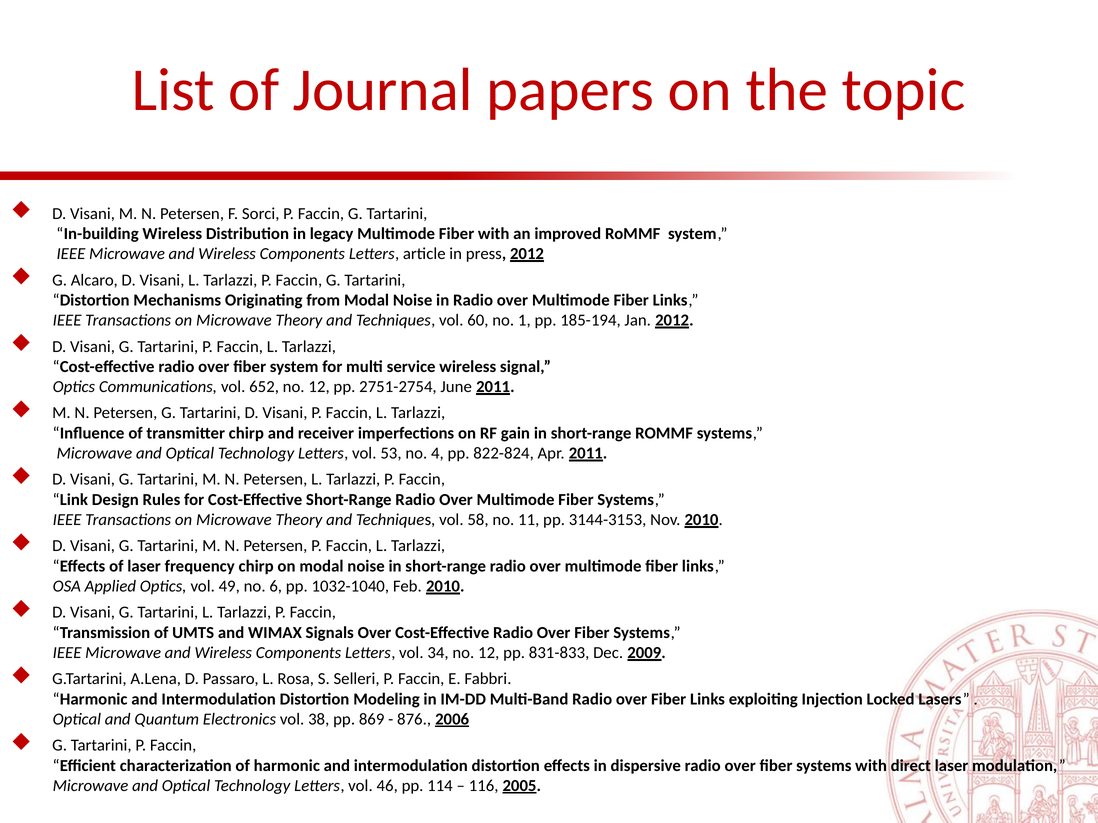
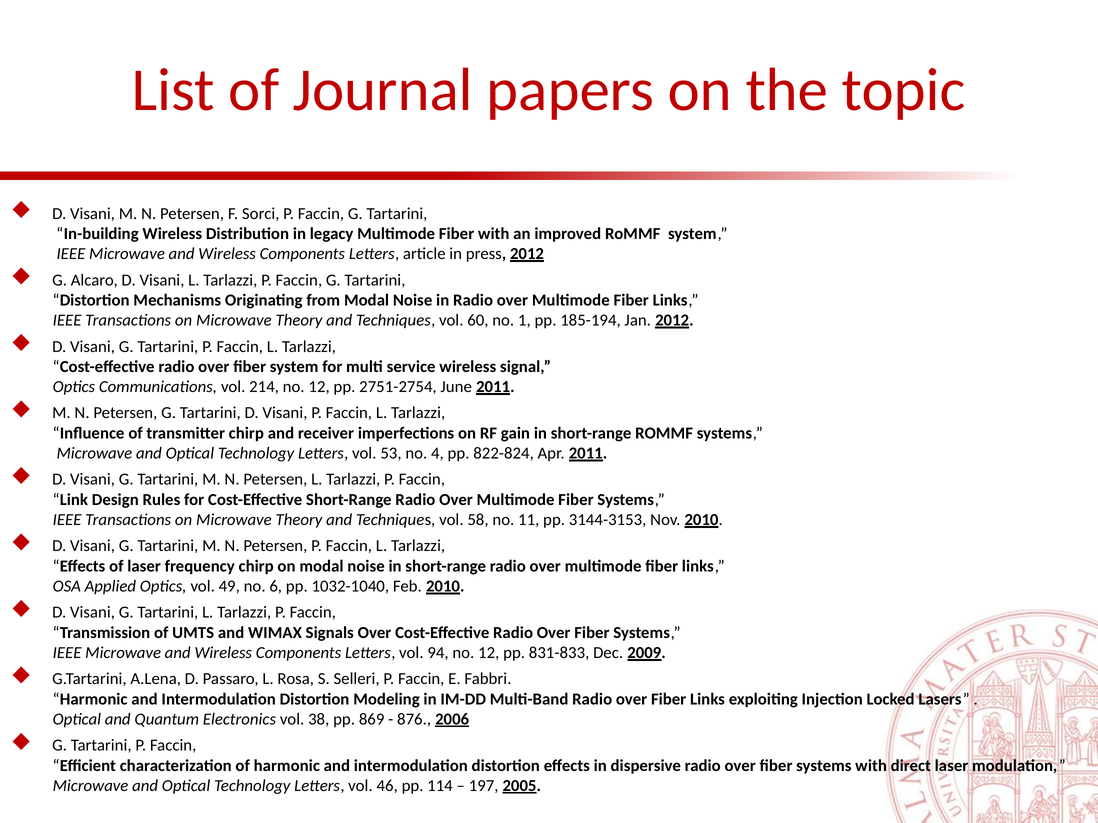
652: 652 -> 214 (264, 387)
34: 34 -> 94 (438, 653)
116: 116 -> 197 (484, 786)
